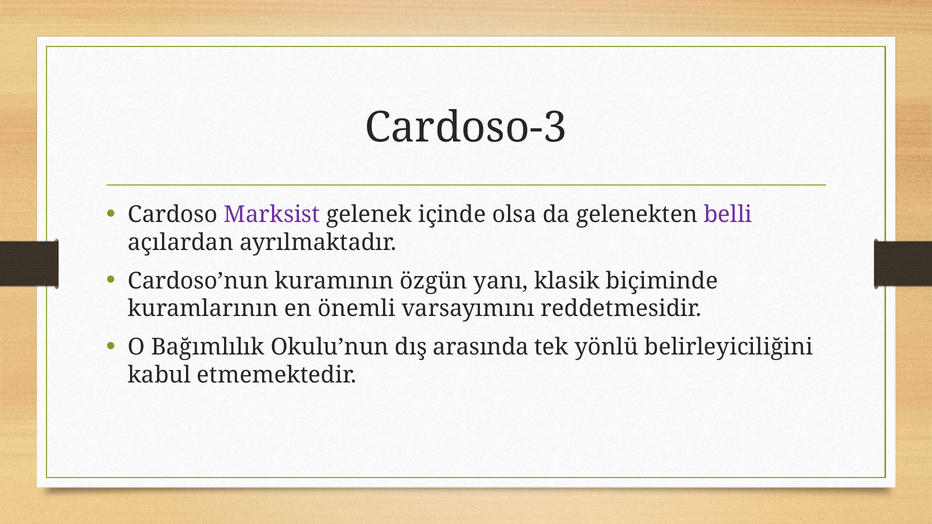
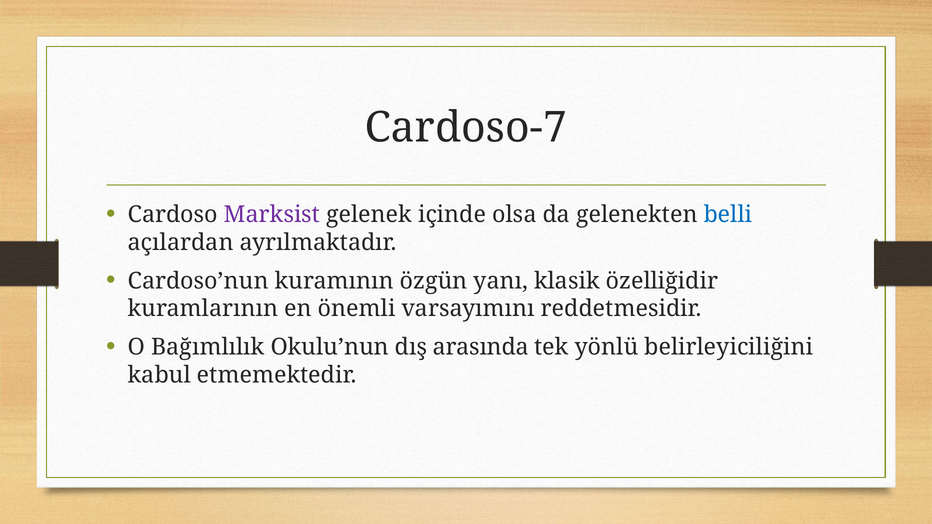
Cardoso-3: Cardoso-3 -> Cardoso-7 (466, 128)
belli colour: purple -> blue (728, 215)
biçiminde: biçiminde -> özelliğidir (662, 281)
